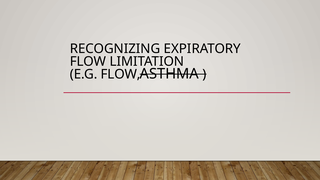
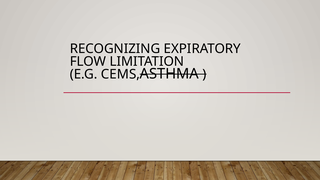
E.G FLOW: FLOW -> CEMS (120, 74)
